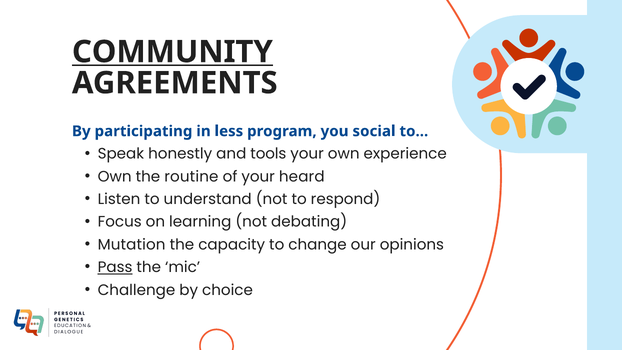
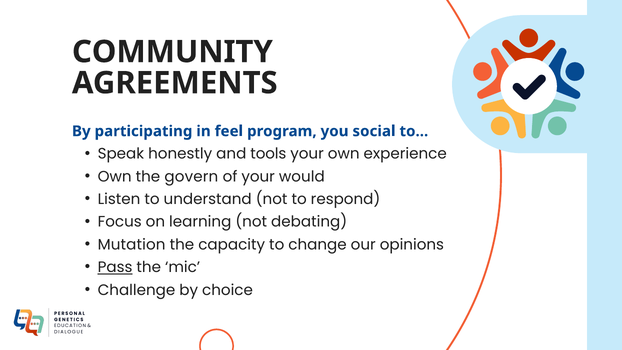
COMMUNITY underline: present -> none (172, 52)
less: less -> feel (229, 131)
routine: routine -> govern (191, 177)
heard: heard -> would (302, 177)
